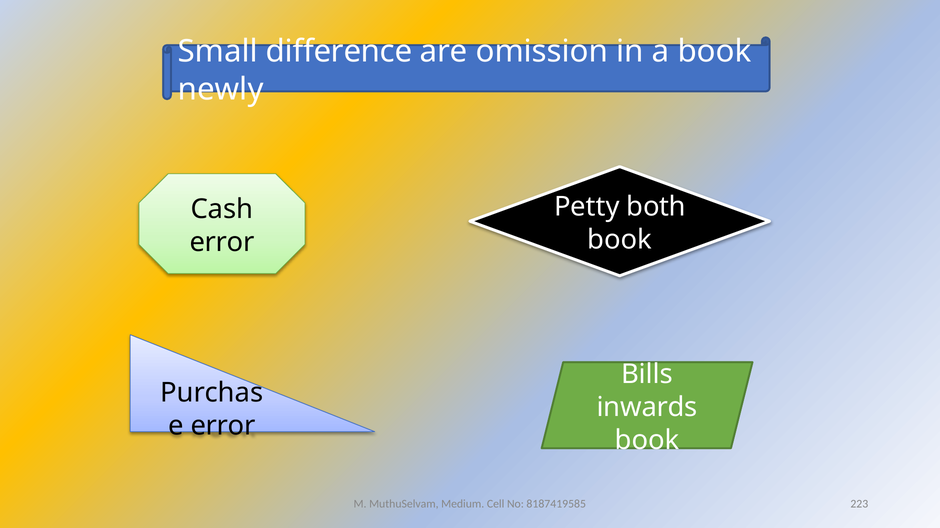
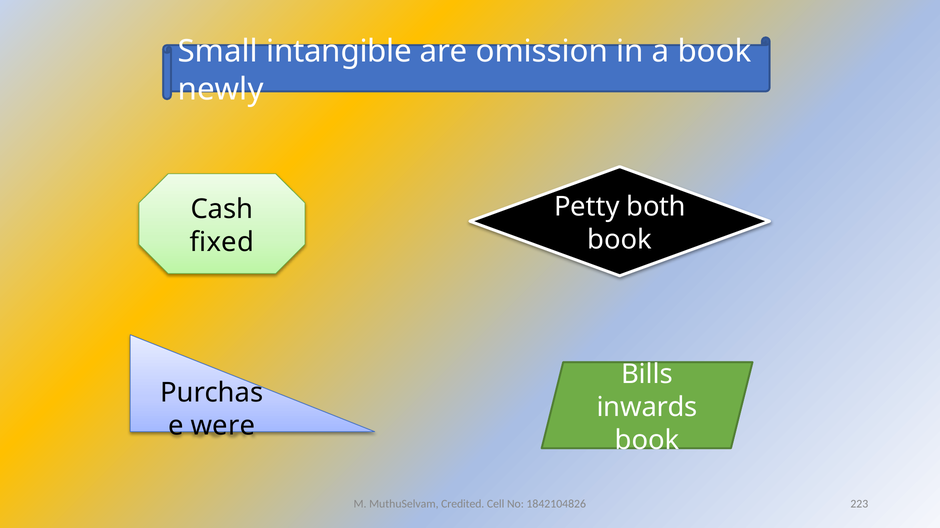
difference: difference -> intangible (339, 52)
error: error -> fixed (222, 242)
error: error -> were (223, 426)
Medium: Medium -> Credited (463, 505)
8187419585: 8187419585 -> 1842104826 (556, 505)
